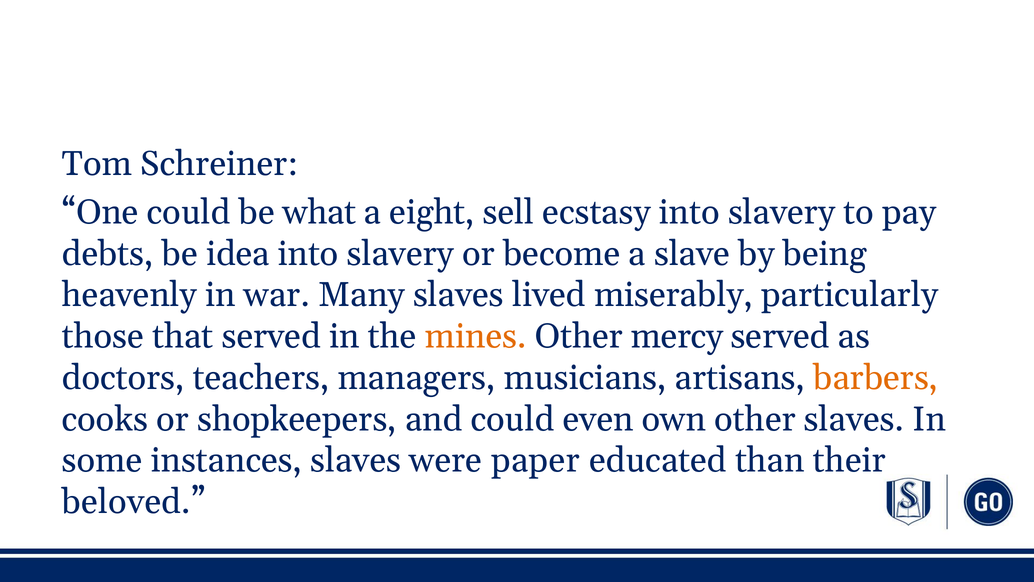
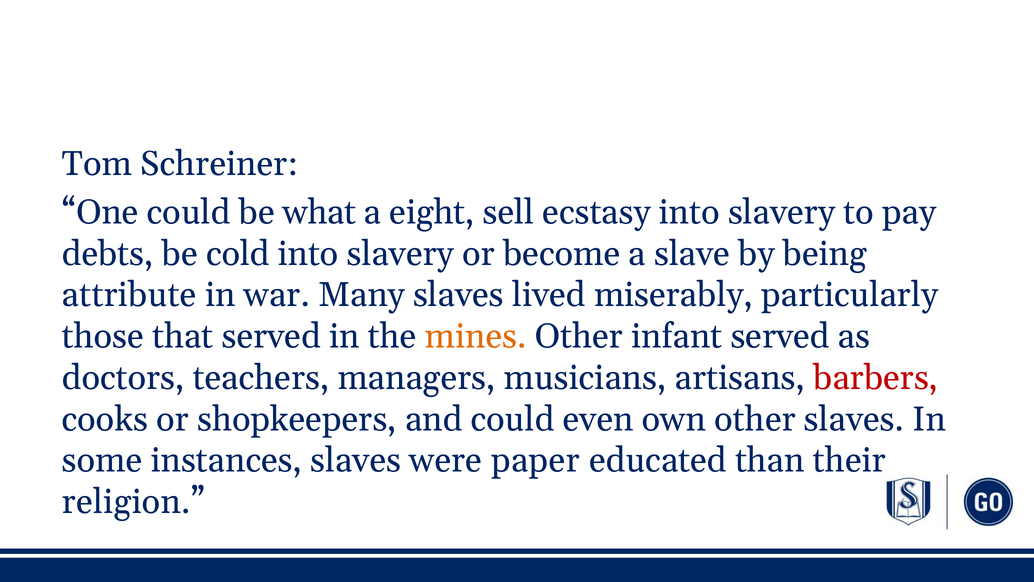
idea: idea -> cold (238, 254)
heavenly: heavenly -> attribute (129, 295)
mercy: mercy -> infant (677, 336)
barbers colour: orange -> red (876, 378)
beloved: beloved -> religion (133, 502)
